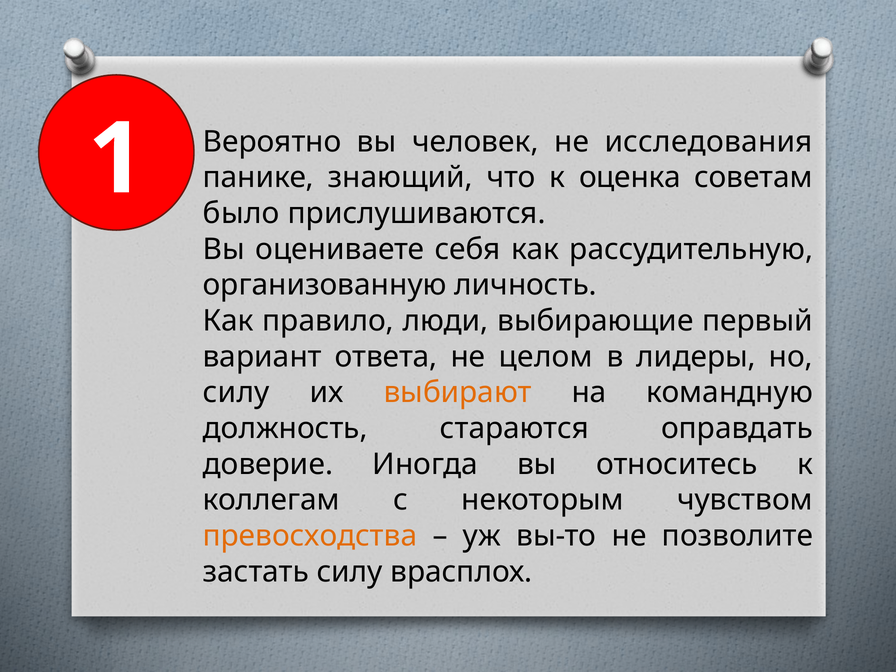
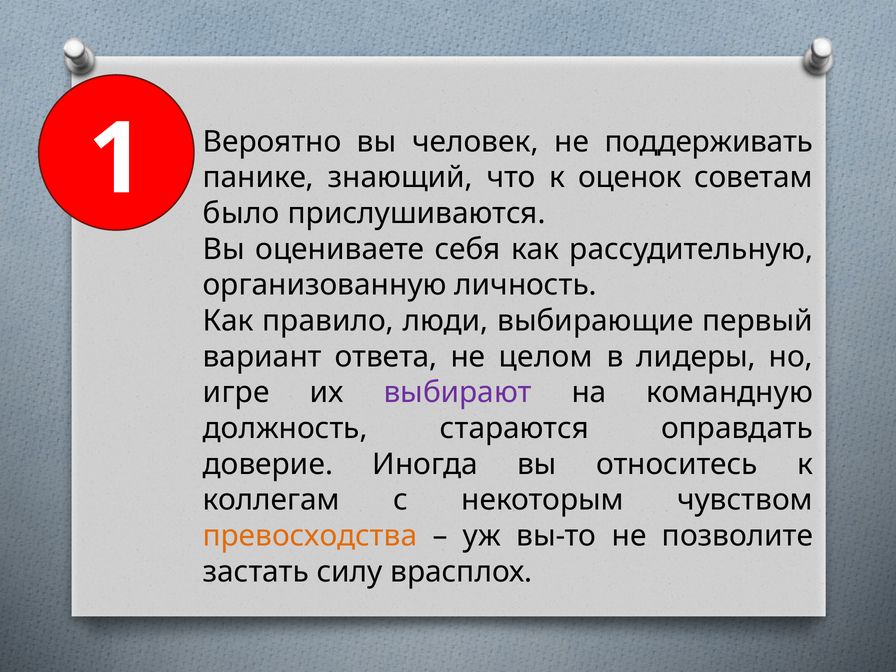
исследования: исследования -> поддерживать (709, 142)
оценка: оценка -> оценок (630, 177)
силу: силу -> игре (236, 393)
выбирают colour: orange -> purple (458, 393)
